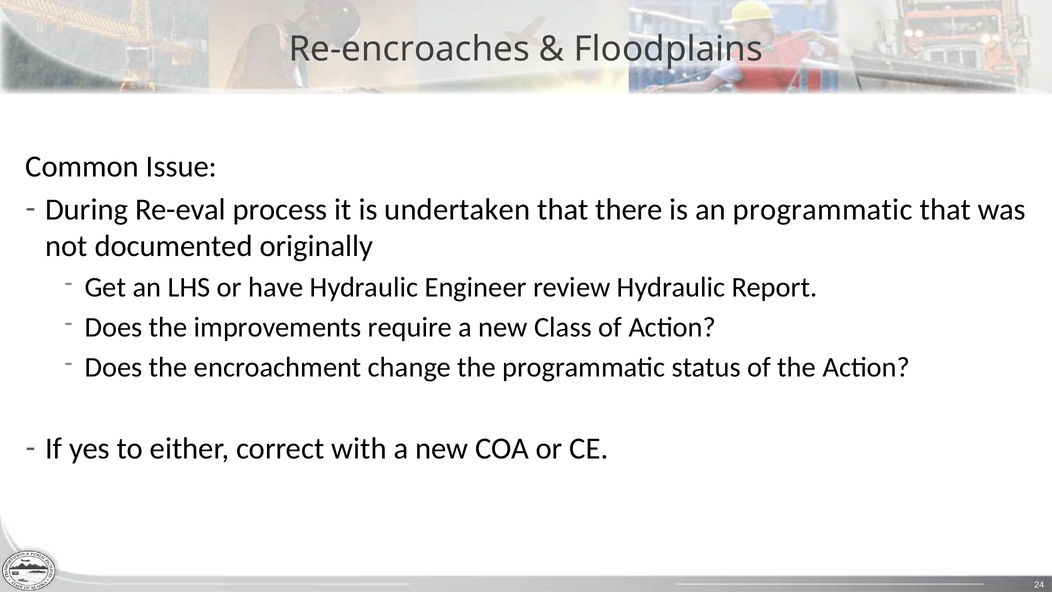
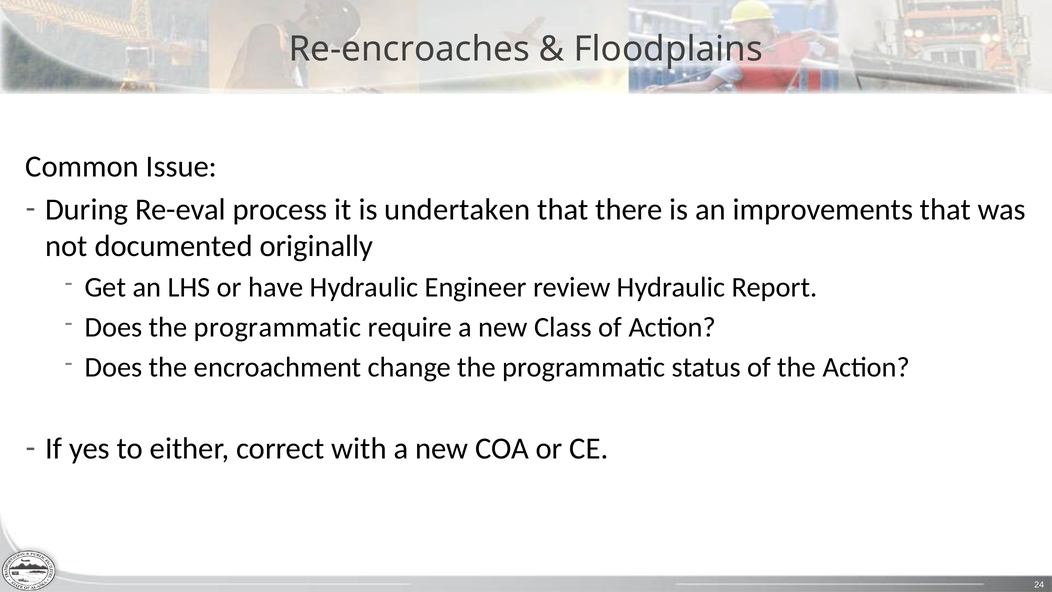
an programmatic: programmatic -> improvements (823, 209)
Does the improvements: improvements -> programmatic (278, 327)
